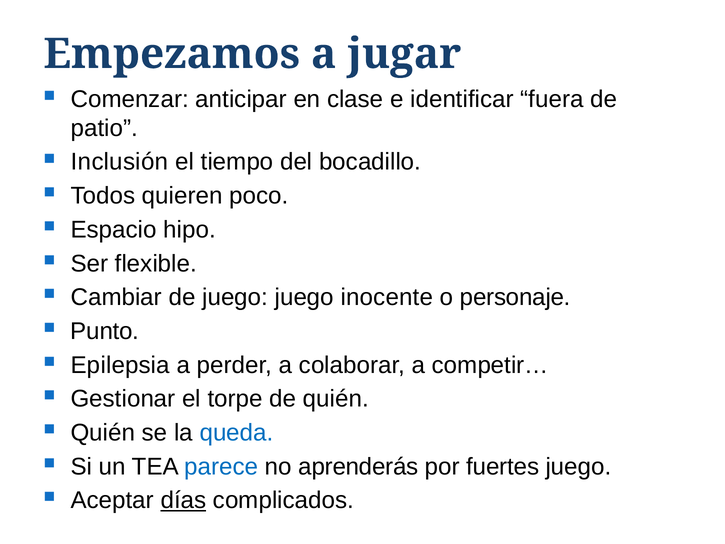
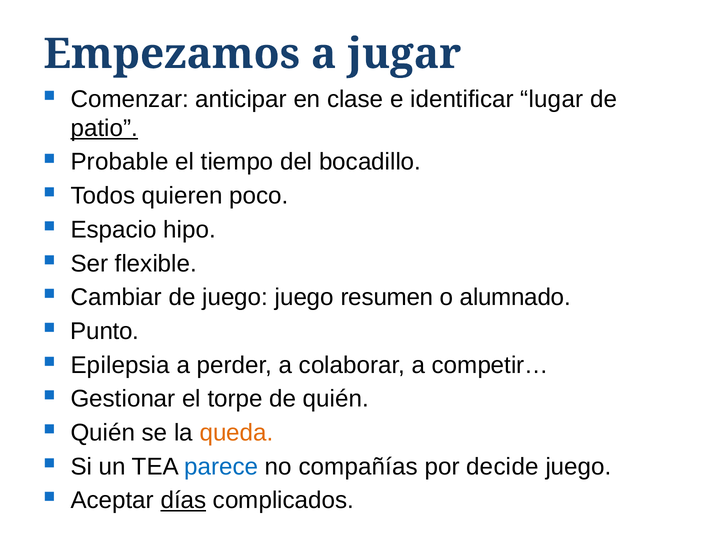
fuera: fuera -> lugar (552, 99)
patio underline: none -> present (104, 128)
Inclusión: Inclusión -> Probable (120, 162)
inocente: inocente -> resumen (387, 297)
personaje: personaje -> alumnado (515, 297)
queda colour: blue -> orange (237, 433)
aprenderás: aprenderás -> compañías (358, 466)
fuertes: fuertes -> decide (502, 466)
